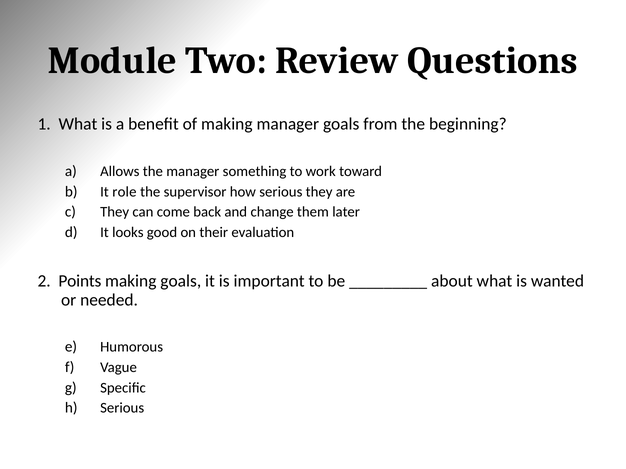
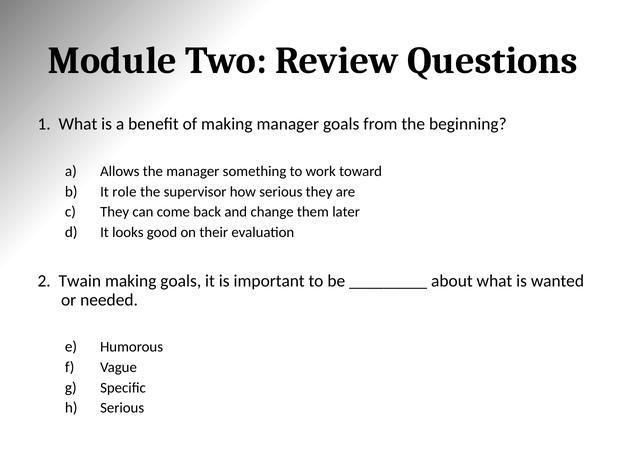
Points: Points -> Twain (80, 281)
